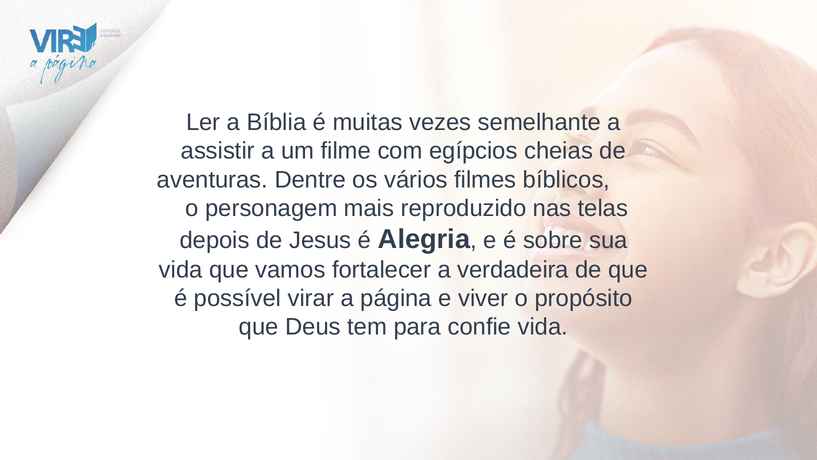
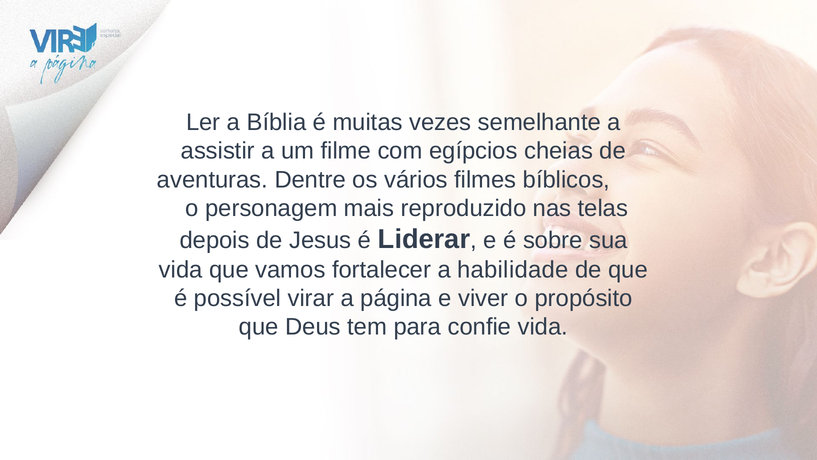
Alegria: Alegria -> Liderar (424, 239)
verdadeira: verdadeira -> habilidade (513, 269)
